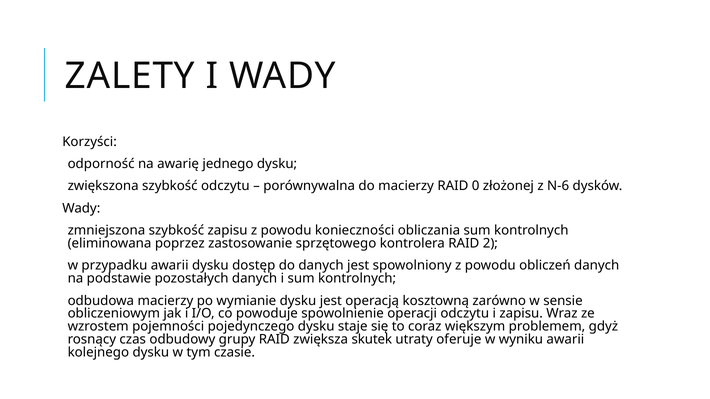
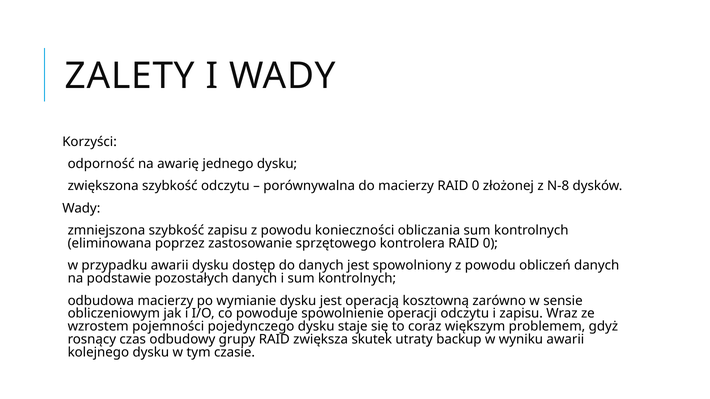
N-6: N-6 -> N-8 (558, 186)
kontrolera RAID 2: 2 -> 0 (490, 244)
oferuje: oferuje -> backup (459, 340)
